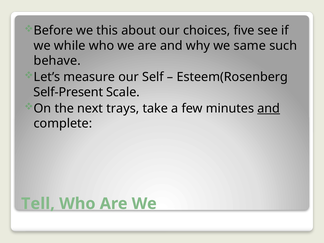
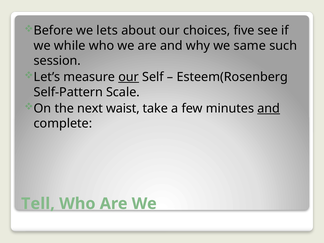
this: this -> lets (107, 30)
behave: behave -> session (57, 61)
our underline: none -> present (129, 77)
Self-Present: Self-Present -> Self-Pattern (68, 92)
trays: trays -> waist (123, 108)
